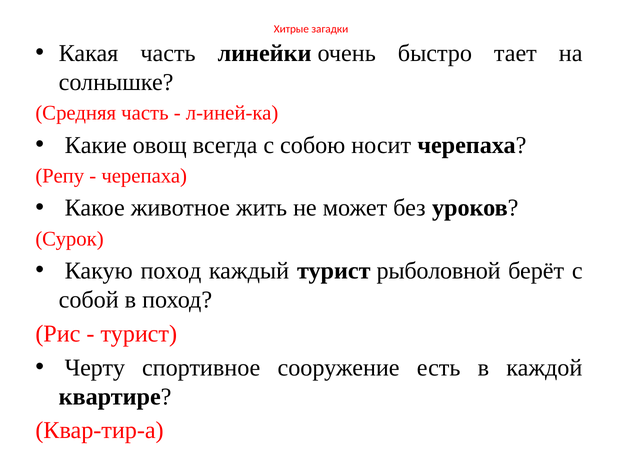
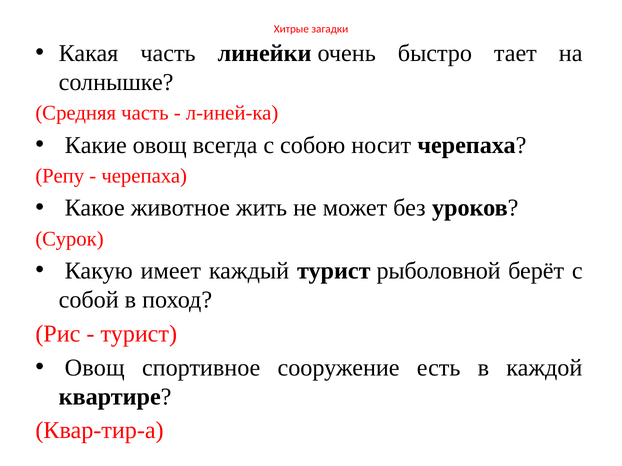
Какую поход: поход -> имеет (171, 271)
Черту: Черту -> Овощ (95, 368)
